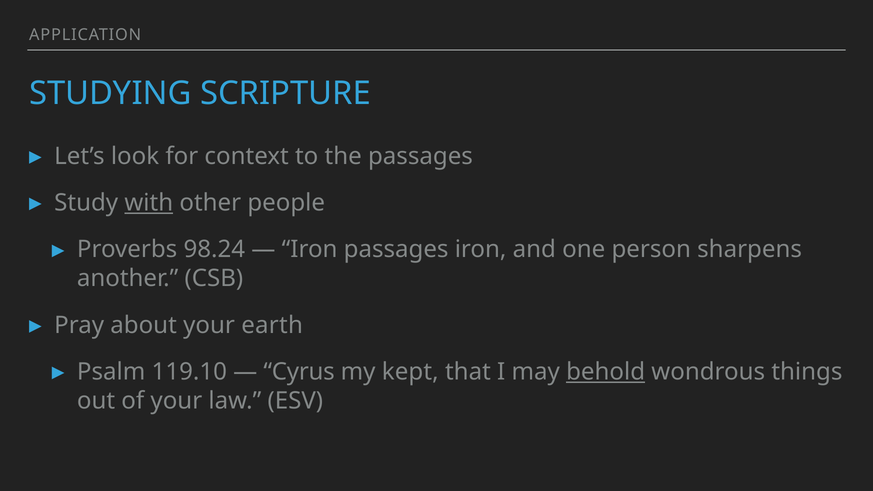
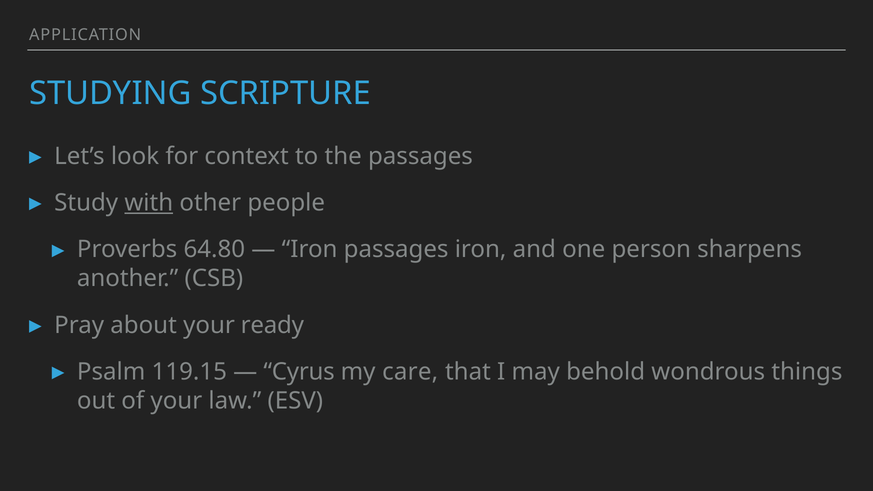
98.24: 98.24 -> 64.80 (214, 250)
earth: earth -> ready (272, 325)
119.10: 119.10 -> 119.15 (189, 372)
kept: kept -> care (410, 372)
behold underline: present -> none (606, 372)
